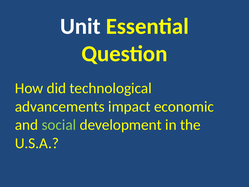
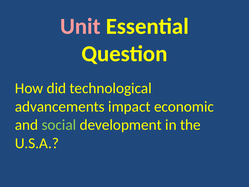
Unit colour: white -> pink (80, 26)
